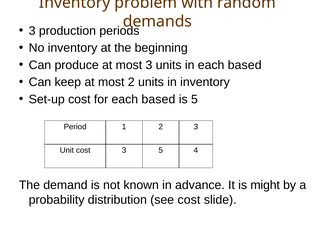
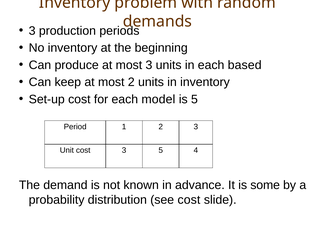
for each based: based -> model (158, 99)
might: might -> some (265, 185)
